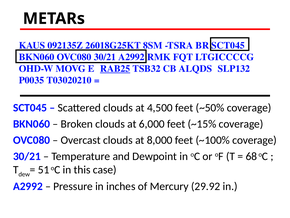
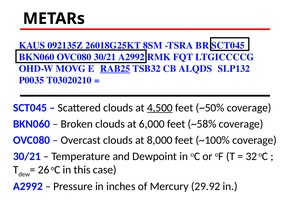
4,500 underline: none -> present (160, 107)
~15%: ~15% -> ~58% (202, 124)
68: 68 -> 32 (251, 156)
51: 51 -> 26 (44, 169)
